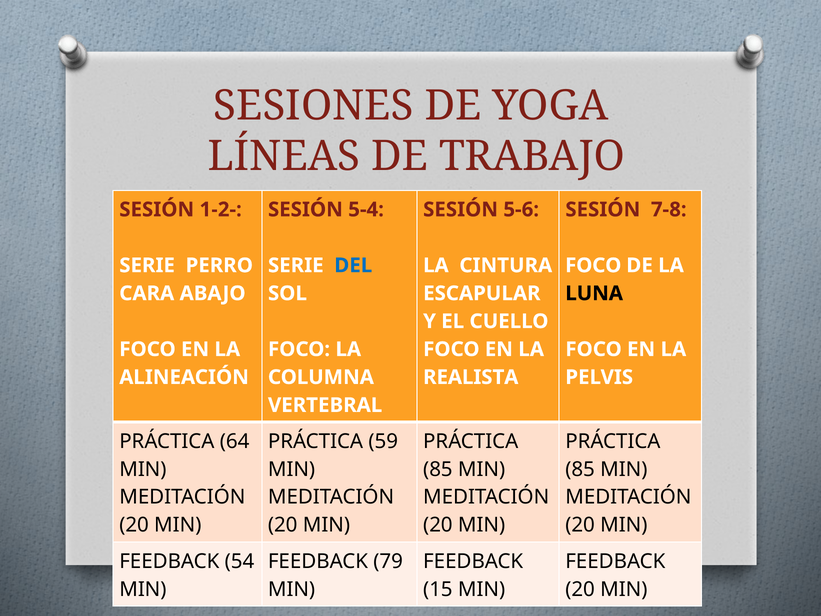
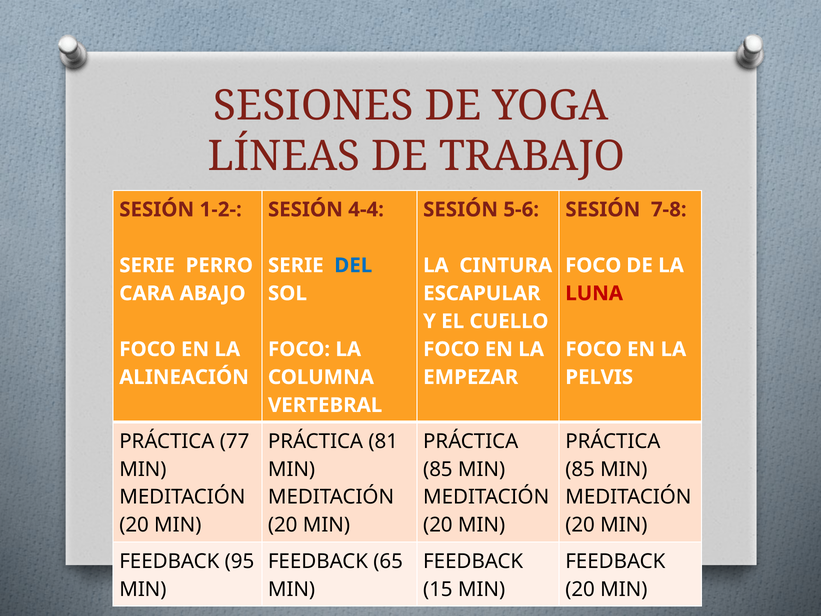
5-4: 5-4 -> 4-4 (366, 209)
LUNA colour: black -> red (594, 293)
REALISTA: REALISTA -> EMPEZAR (471, 377)
64: 64 -> 77 (235, 441)
59: 59 -> 81 (383, 441)
54: 54 -> 95 (239, 561)
79: 79 -> 65 (388, 561)
